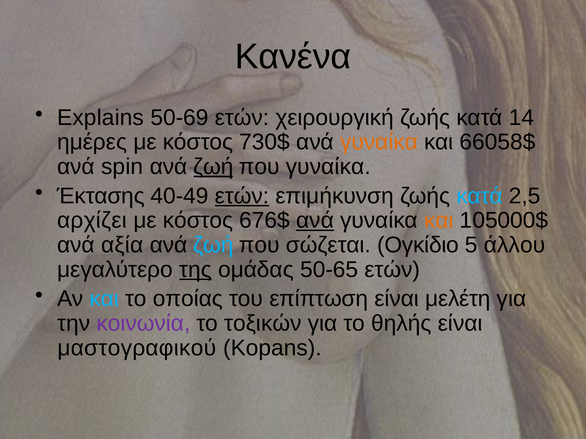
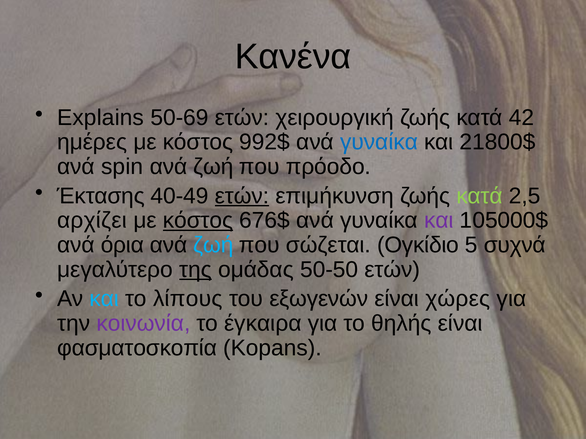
14: 14 -> 42 (521, 118)
730$: 730$ -> 992$ (265, 142)
γυναίκα colour: orange -> blue (379, 142)
66058$: 66058$ -> 21800$ (498, 142)
ζωή underline: present -> none (213, 167)
που γυναίκα: γυναίκα -> πρόοδο (328, 167)
κατά colour: light blue -> light green (480, 196)
κόστος underline: none -> present (198, 221)
ανά underline: present -> none (315, 221)
και colour: orange -> purple (439, 221)
αξία: αξία -> όρια (122, 245)
άλλου: άλλου -> συχνά (515, 245)
50-65: 50-65 -> 50-50 (329, 270)
οποίας: οποίας -> λίπους (188, 299)
επίπτωση: επίπτωση -> εξωγενών (319, 299)
μελέτη: μελέτη -> χώρες (458, 299)
τοξικών: τοξικών -> έγκαιρα (263, 324)
μαστογραφικού: μαστογραφικού -> φασματοσκοπία (137, 348)
